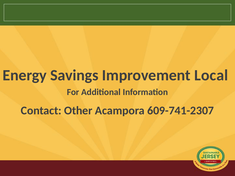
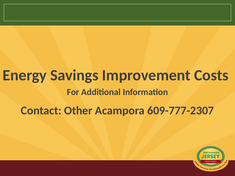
Local: Local -> Costs (211, 75)
609-741-2307: 609-741-2307 -> 609-777-2307 (181, 111)
